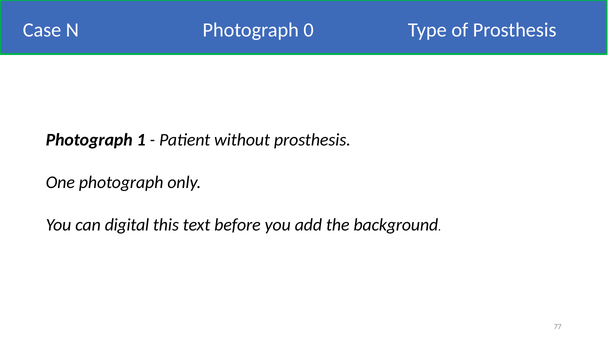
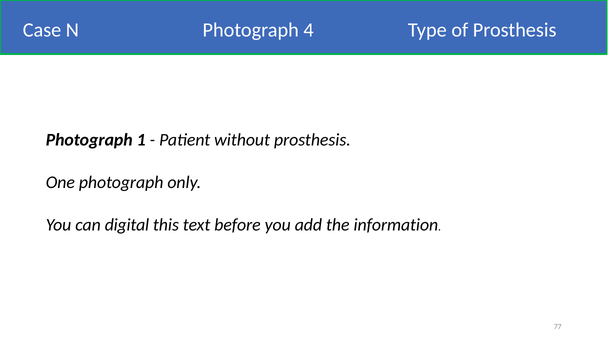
0: 0 -> 4 (309, 30)
background: background -> information (396, 225)
